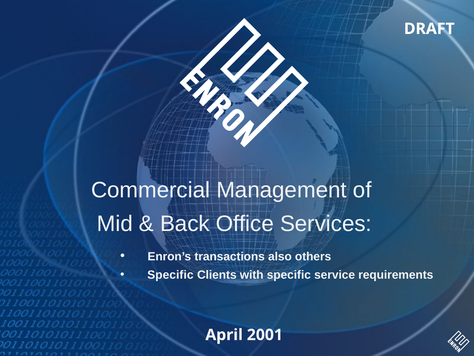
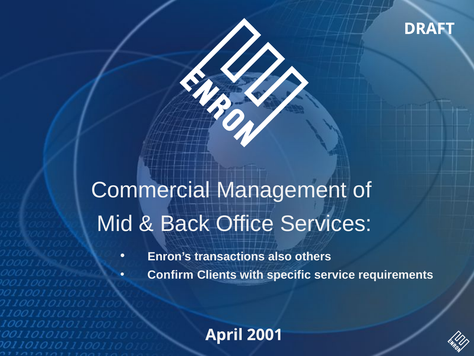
Specific: Specific -> Confirm (170, 275)
